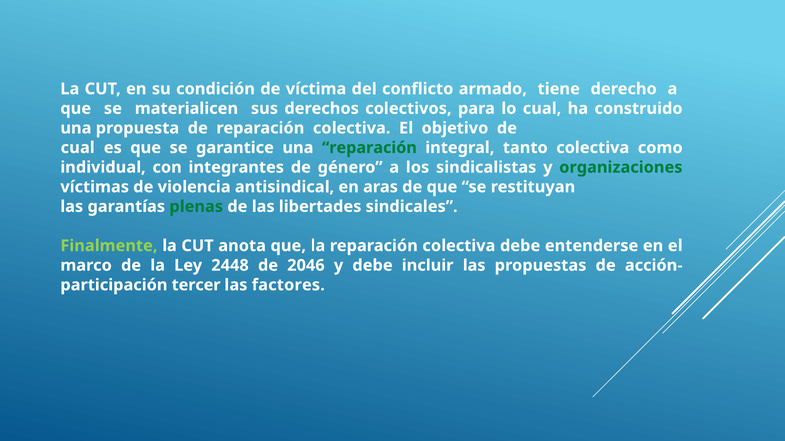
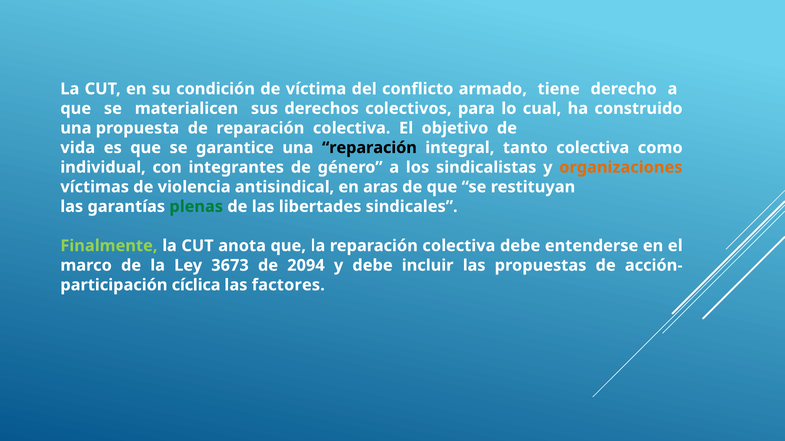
cual: cual -> vida (78, 148)
reparación colour: green -> black (369, 148)
organizaciones colour: green -> orange (621, 168)
2448: 2448 -> 3673 (230, 266)
2046: 2046 -> 2094 (306, 266)
tercer: tercer -> cíclica (196, 285)
